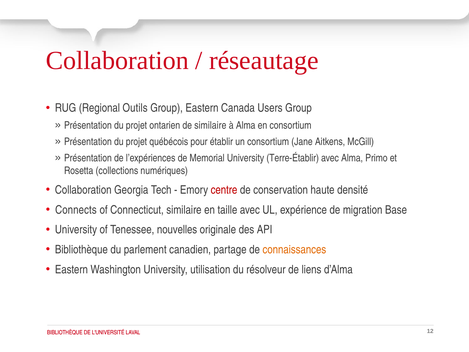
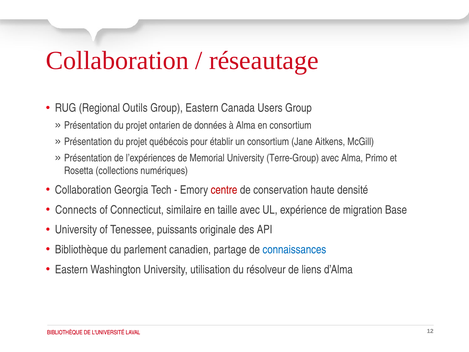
de similaire: similaire -> données (210, 125)
Terre-Établir: Terre-Établir -> Terre-Group (293, 158)
nouvelles: nouvelles -> puissants (177, 230)
connaissances colour: orange -> blue (294, 250)
